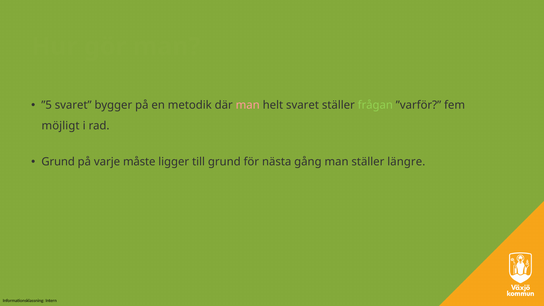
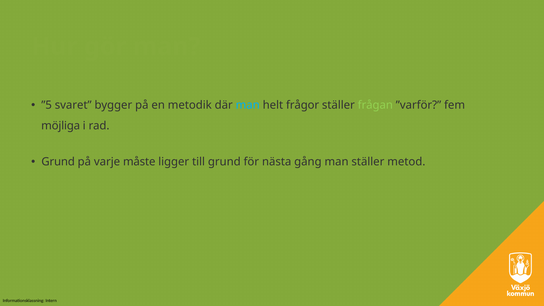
man colour: pink -> light blue (248, 105)
helt svaret: svaret -> frågor (303, 105)
möjligt: möjligt -> möjliga (61, 126)
längre: längre -> metod (406, 162)
